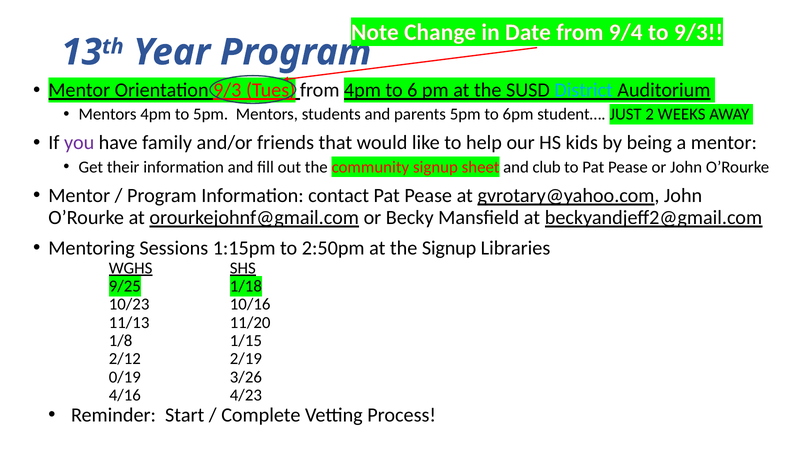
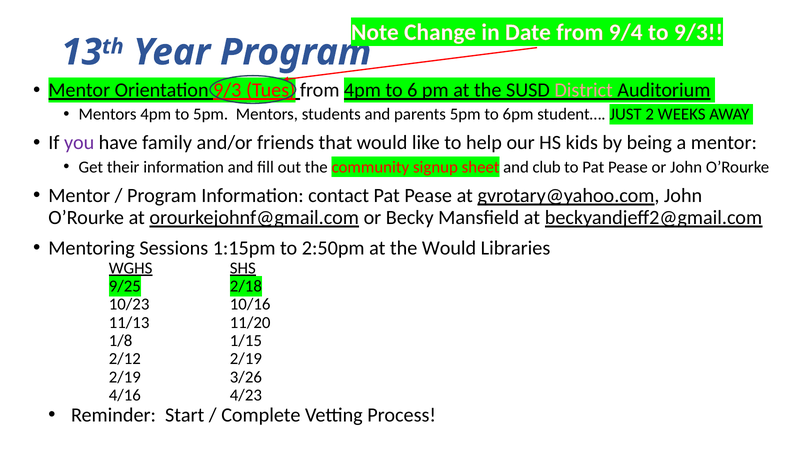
District colour: light blue -> pink (584, 90)
the Signup: Signup -> Would (449, 248)
1/18: 1/18 -> 2/18 (246, 286)
0/19: 0/19 -> 2/19 (125, 377)
